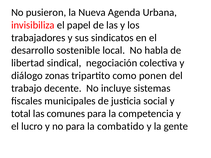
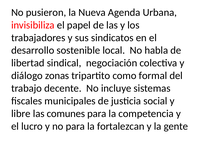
ponen: ponen -> formal (153, 76)
total: total -> libre (21, 114)
combatido: combatido -> fortalezcan (121, 126)
